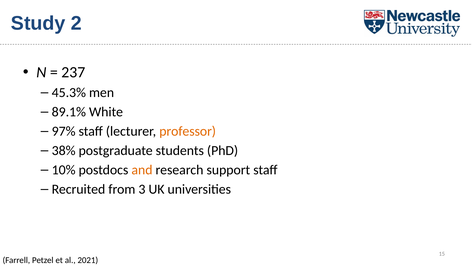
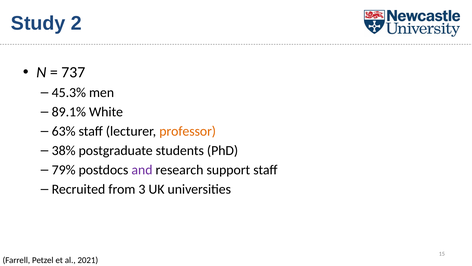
237: 237 -> 737 (73, 72)
97%: 97% -> 63% (64, 131)
10%: 10% -> 79% (64, 170)
and colour: orange -> purple (142, 170)
